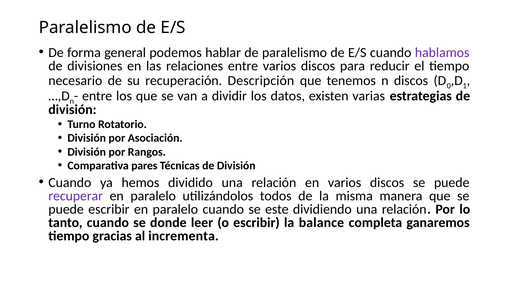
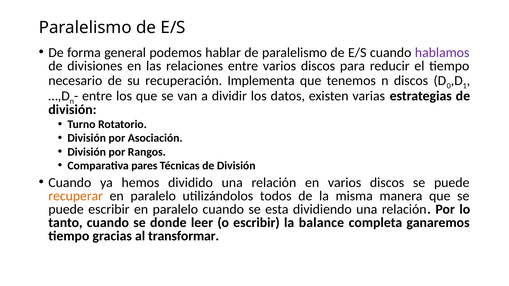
Descripción: Descripción -> Implementa (261, 81)
recuperar colour: purple -> orange (76, 196)
este: este -> esta (277, 210)
incrementa: incrementa -> transformar (184, 236)
